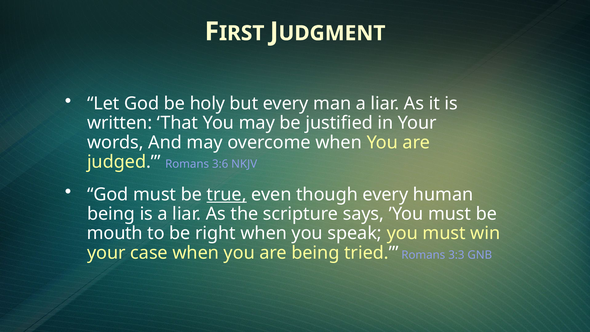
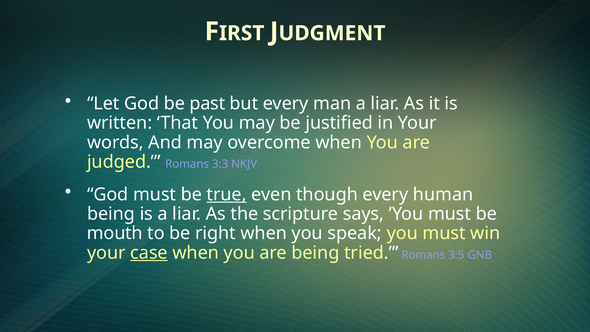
holy: holy -> past (207, 104)
3:6: 3:6 -> 3:3 (220, 164)
case underline: none -> present (149, 253)
3:3: 3:3 -> 3:5 (456, 255)
